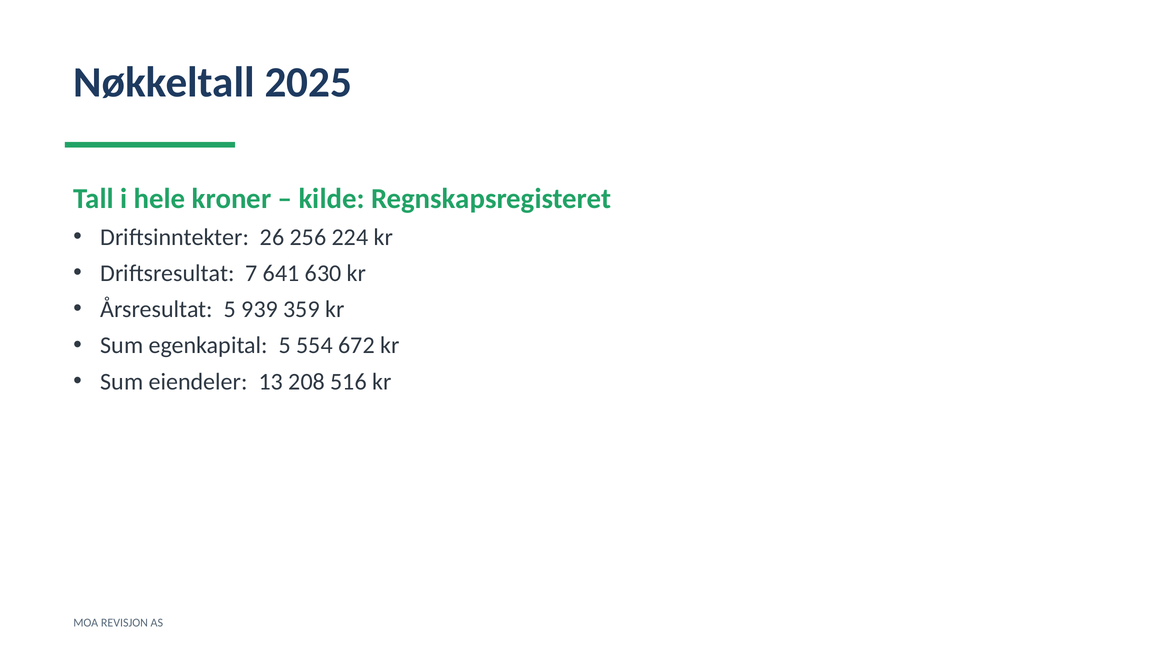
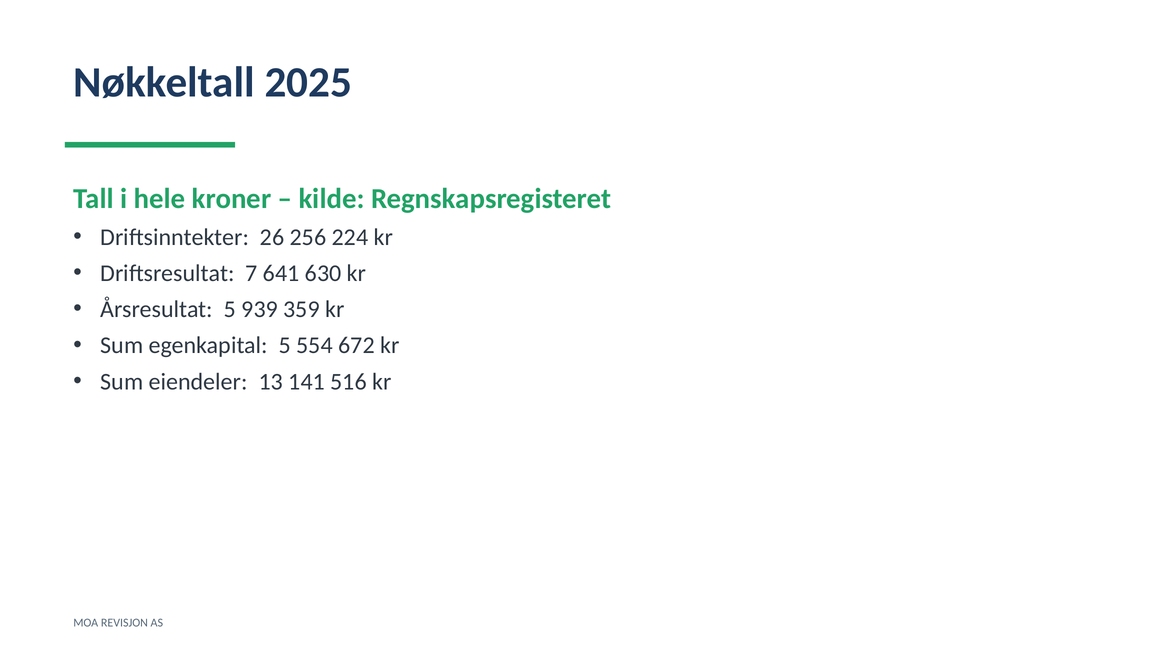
208: 208 -> 141 (307, 381)
